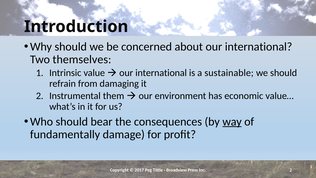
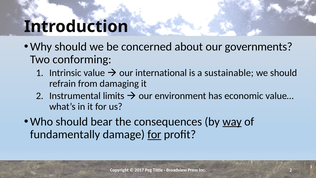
about our international: international -> governments (259, 47)
themselves: themselves -> conforming (82, 59)
them: them -> limits (114, 96)
for underline: none -> present (154, 134)
